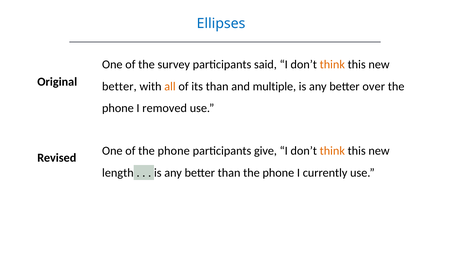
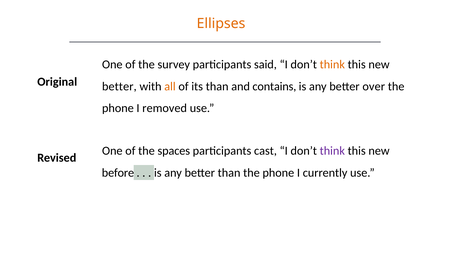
Ellipses colour: blue -> orange (221, 24)
multiple: multiple -> contains (274, 86)
of the phone: phone -> spaces (174, 151)
give: give -> cast (265, 151)
think colour: orange -> purple (332, 151)
length: length -> before (118, 173)
